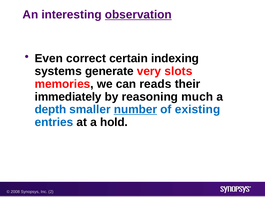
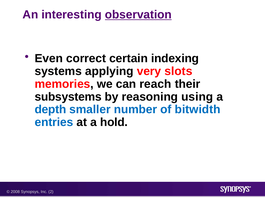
generate: generate -> applying (109, 71)
reads: reads -> reach (155, 84)
immediately: immediately -> subsystems (68, 97)
much: much -> using (197, 97)
number underline: present -> none (135, 109)
existing: existing -> bitwidth (198, 109)
